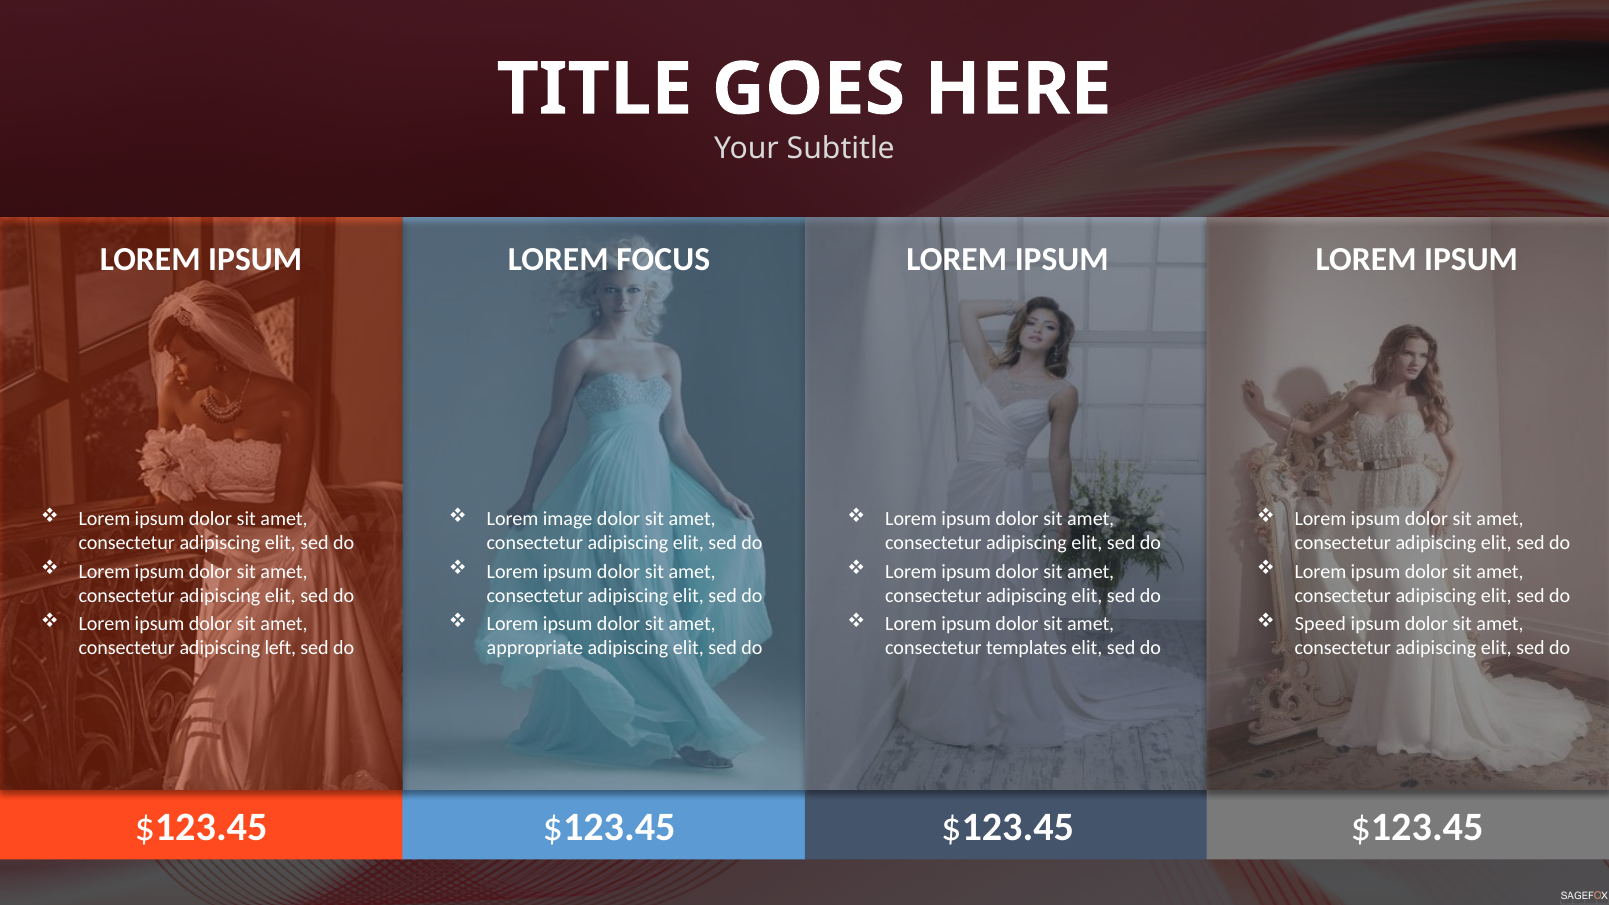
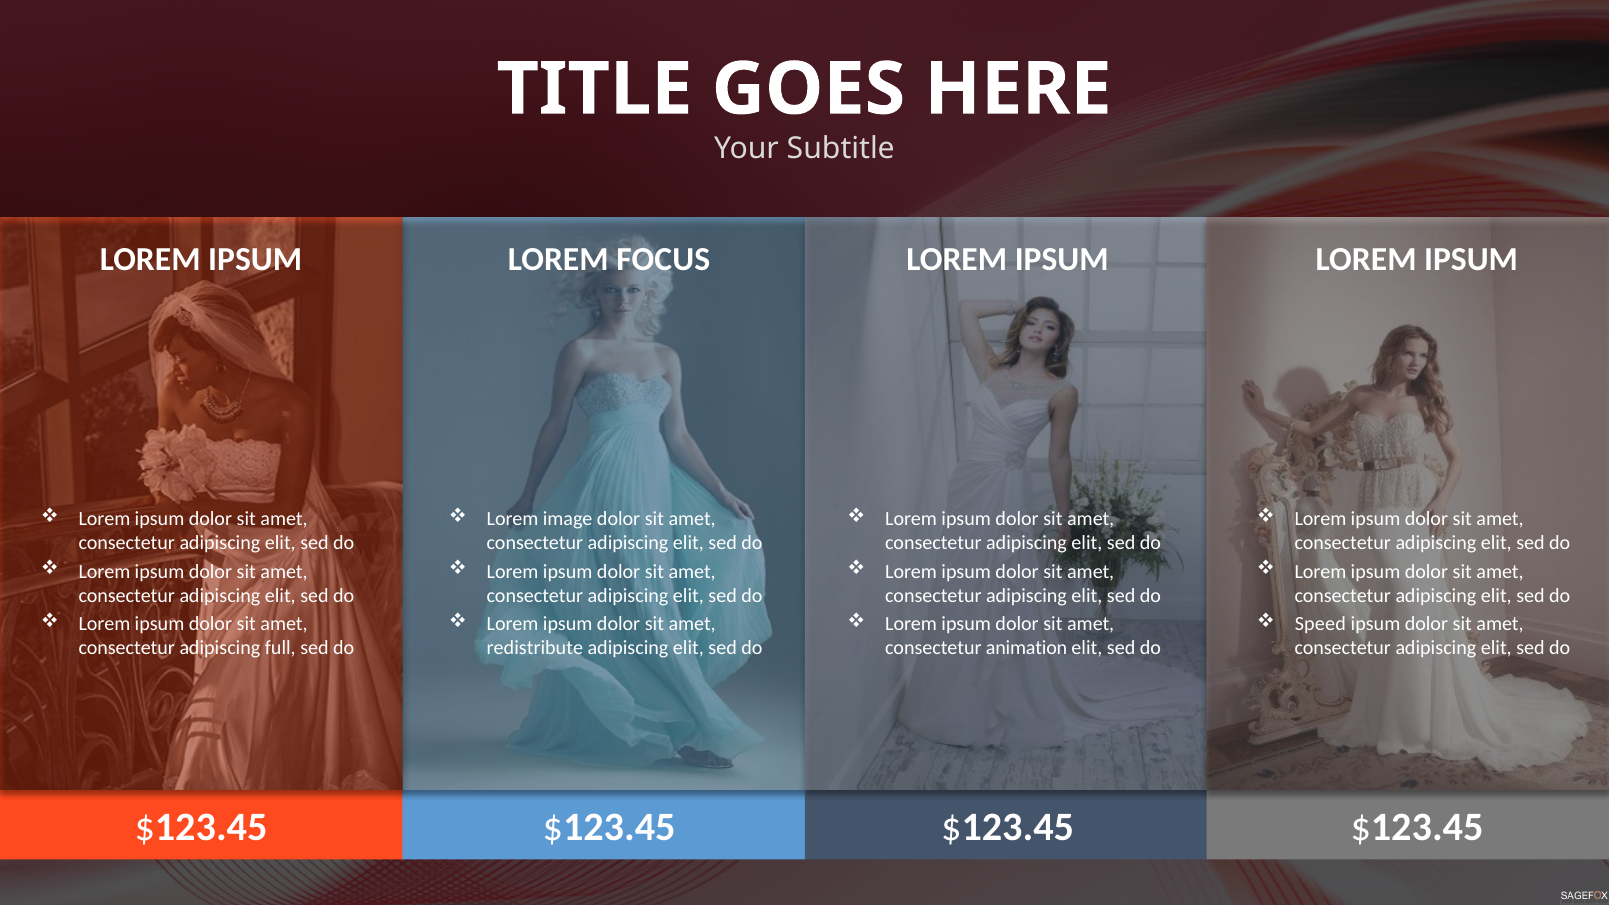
left: left -> full (280, 648)
appropriate: appropriate -> redistribute (535, 648)
templates: templates -> animation (1027, 648)
